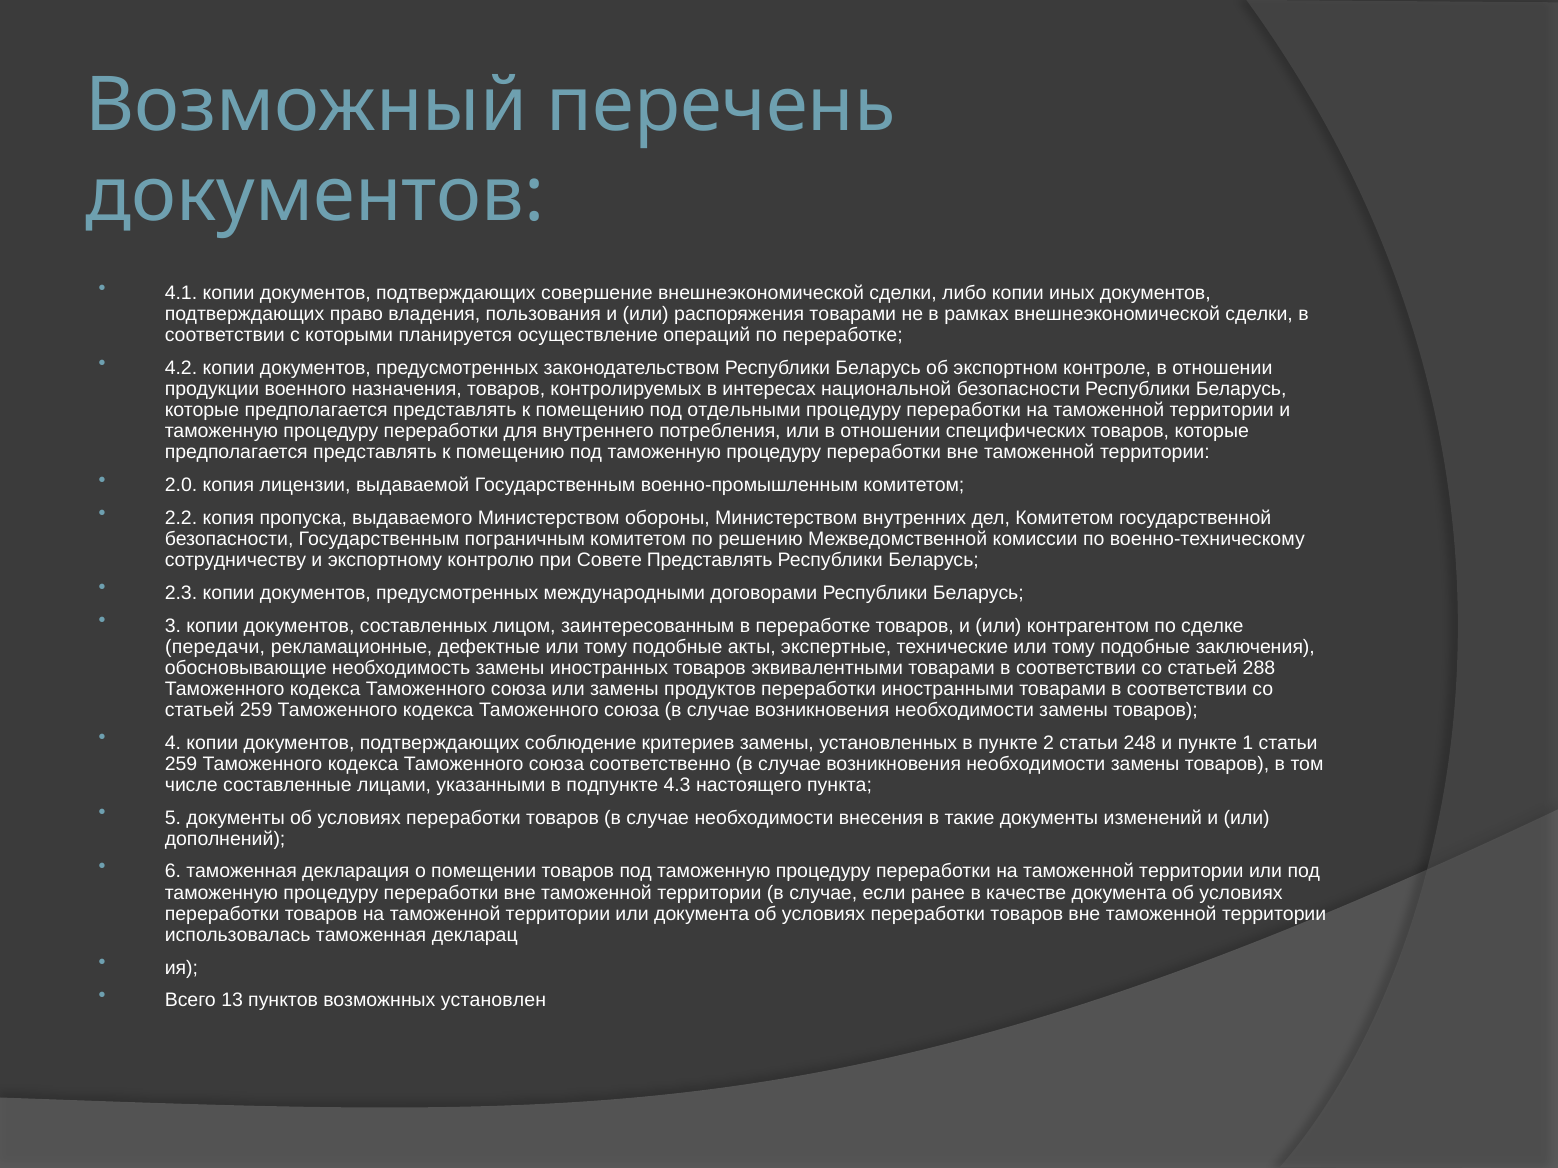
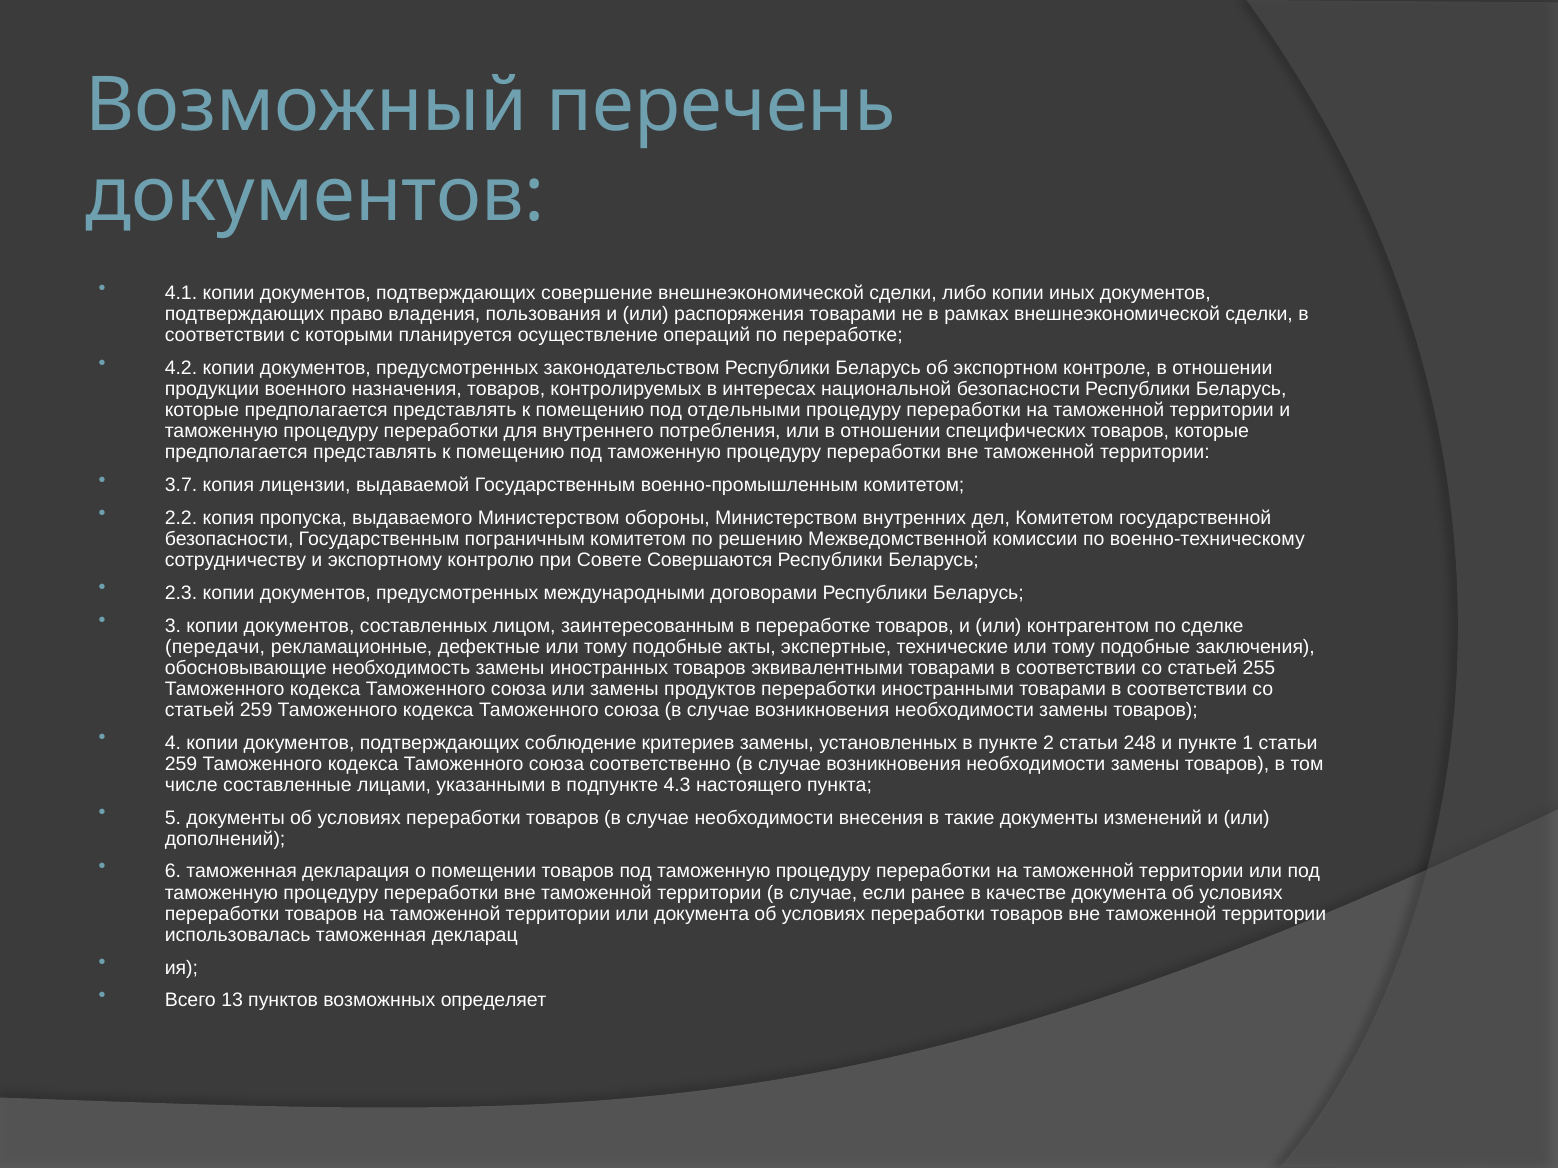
2.0: 2.0 -> 3.7 (181, 485)
Совете Представлять: Представлять -> Совершаются (710, 560)
288: 288 -> 255 (1259, 668)
установлен: установлен -> определяет (494, 1001)
